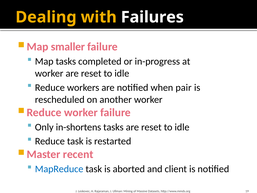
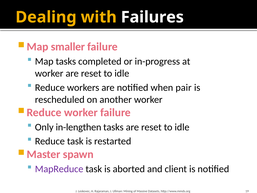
in-shortens: in-shortens -> in-lengthen (79, 127)
recent: recent -> spawn (78, 154)
MapReduce colour: blue -> purple (59, 169)
